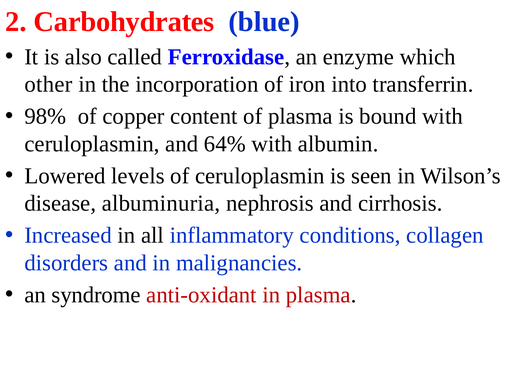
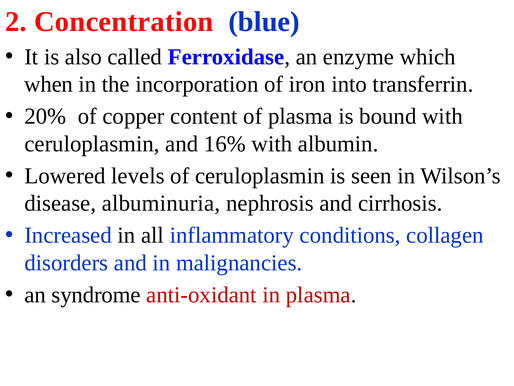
Carbohydrates: Carbohydrates -> Concentration (124, 22)
other: other -> when (49, 84)
98%: 98% -> 20% (45, 116)
64%: 64% -> 16% (225, 144)
